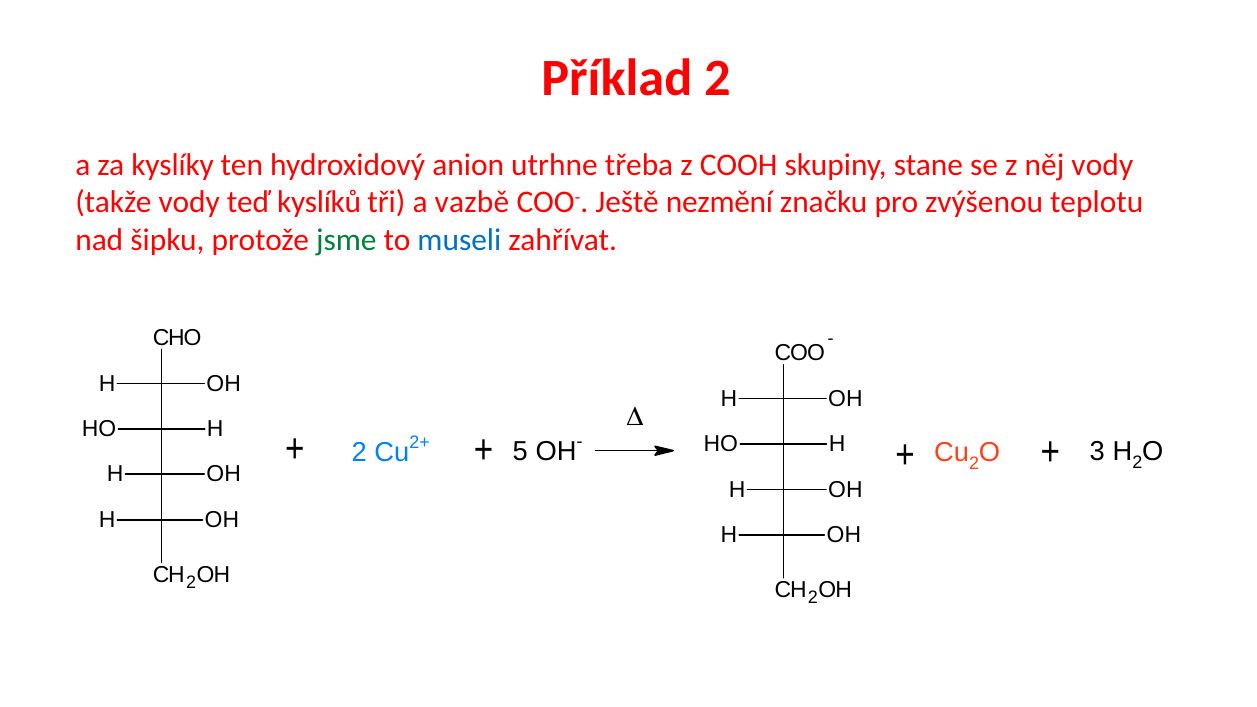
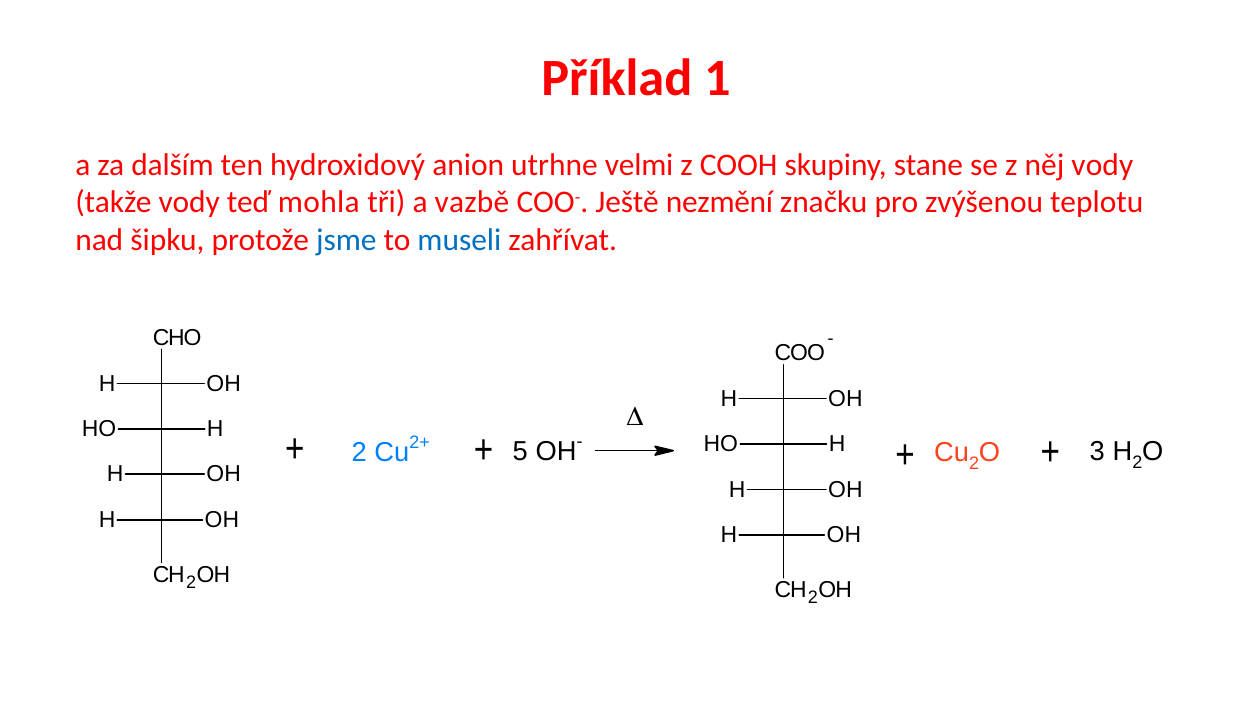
Příklad 2: 2 -> 1 (717, 78)
kyslíky: kyslíky -> dalším (173, 165)
třeba: třeba -> velmi (639, 165)
kyslíků: kyslíků -> mohla (319, 202)
jsme colour: green -> blue (346, 240)
